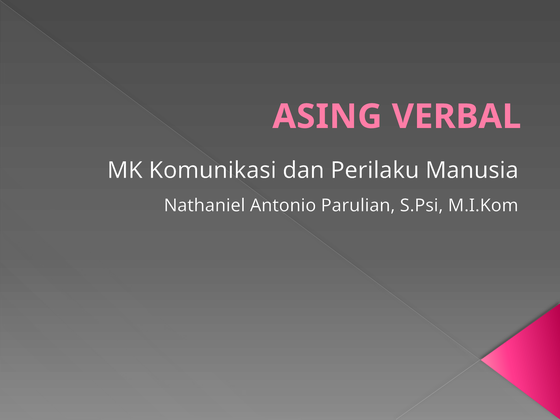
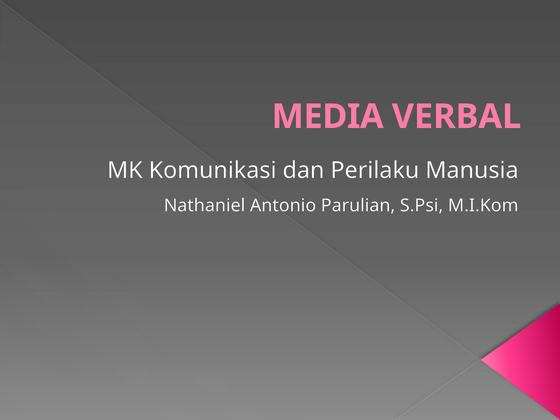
ASING: ASING -> MEDIA (328, 117)
